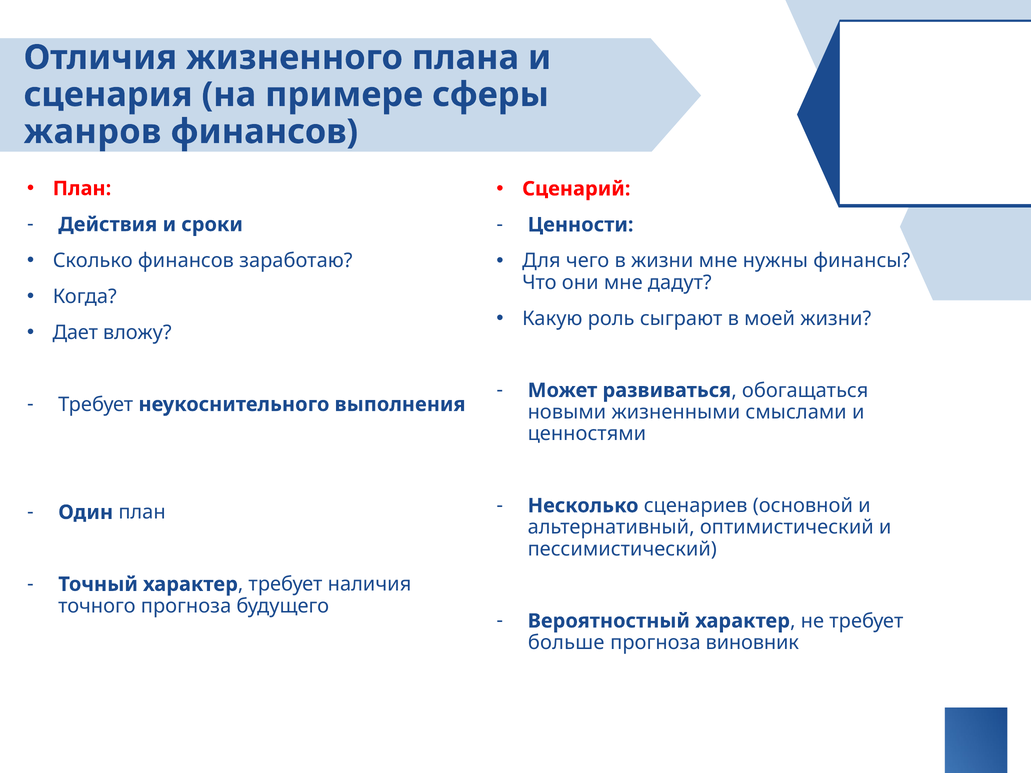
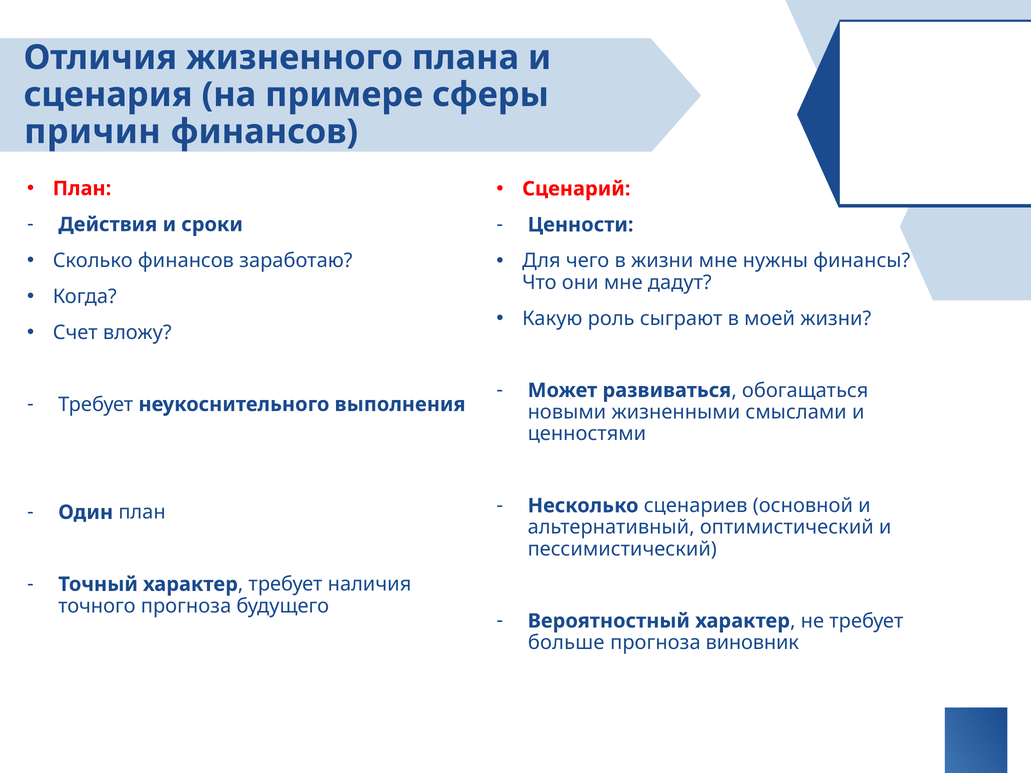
жанров: жанров -> причин (92, 132)
Дает: Дает -> Счет (75, 333)
